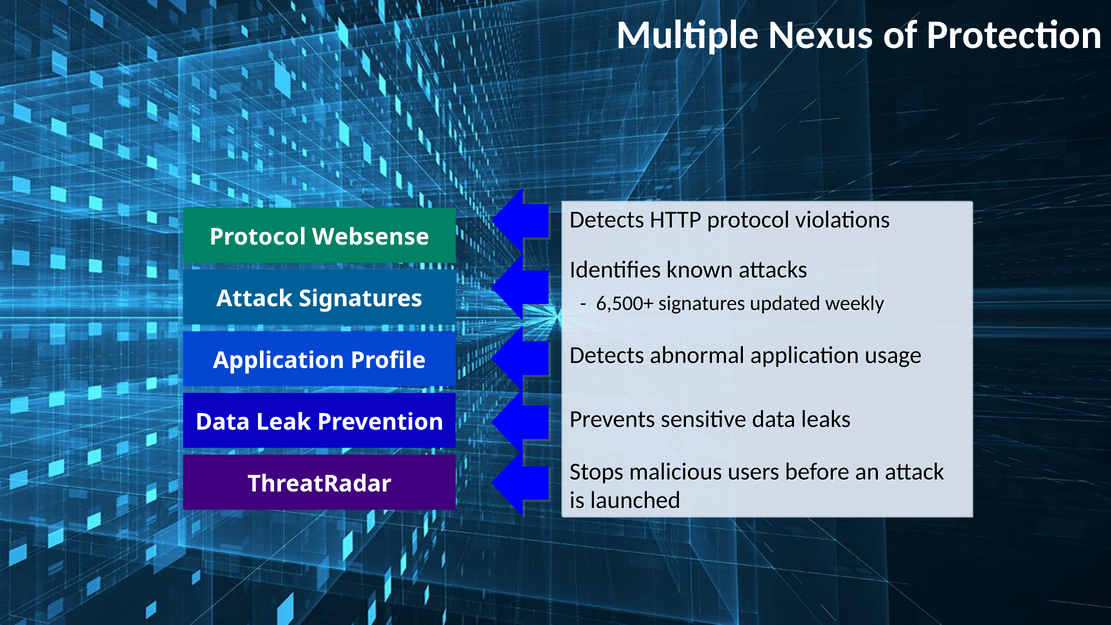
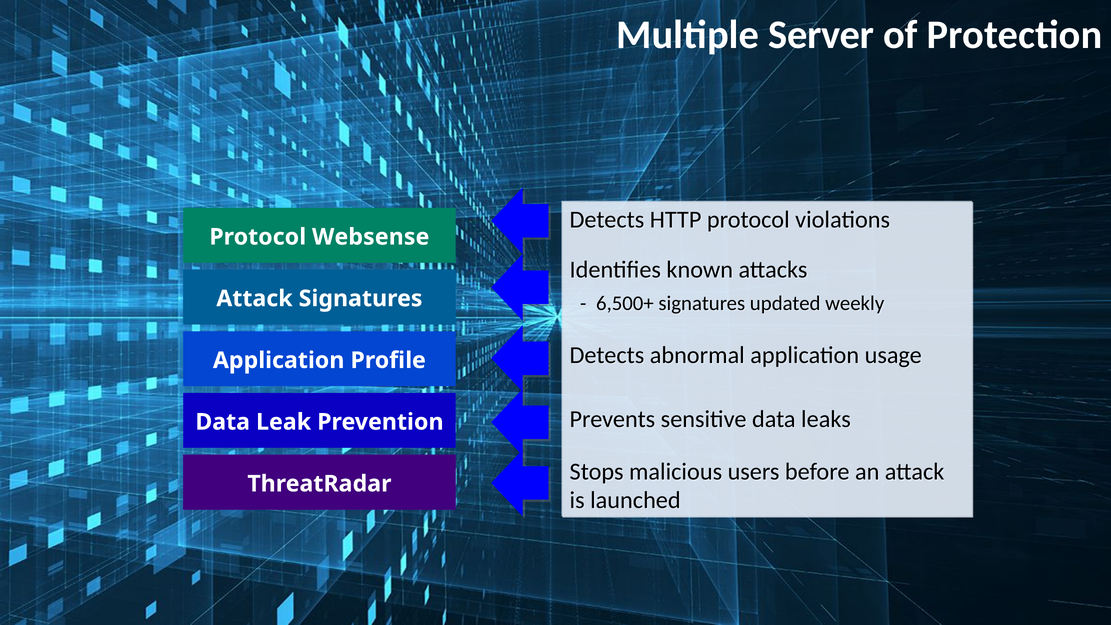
Nexus: Nexus -> Server (821, 35)
